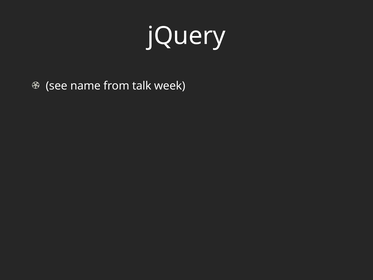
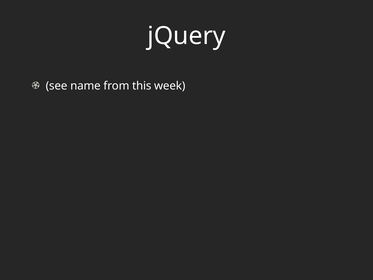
talk: talk -> this (142, 86)
